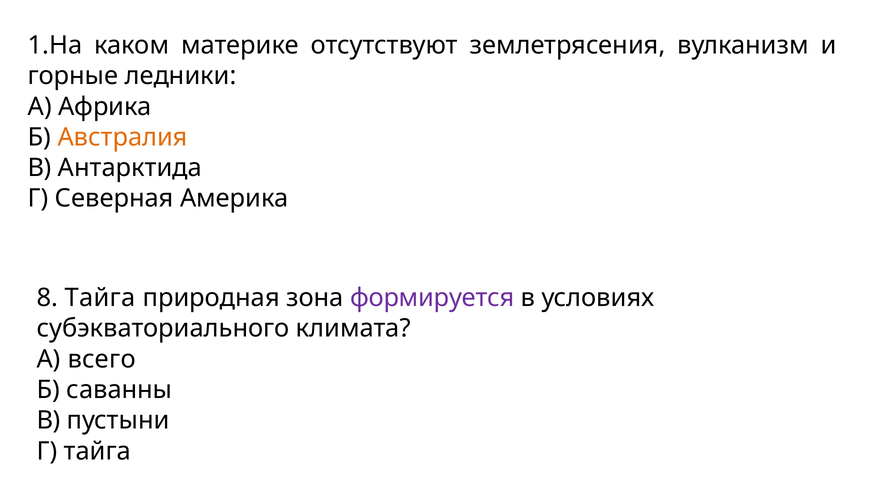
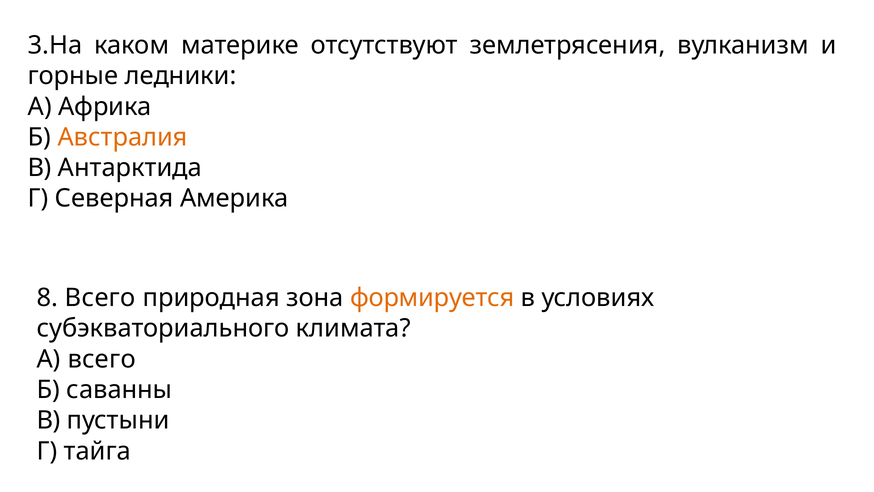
1.На: 1.На -> 3.На (55, 45)
8 Тайга: Тайга -> Всего (100, 298)
формируется colour: purple -> orange (432, 298)
